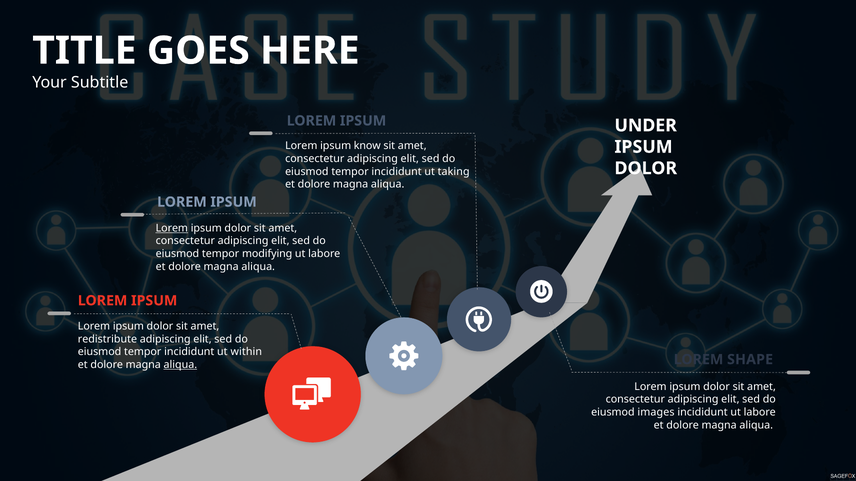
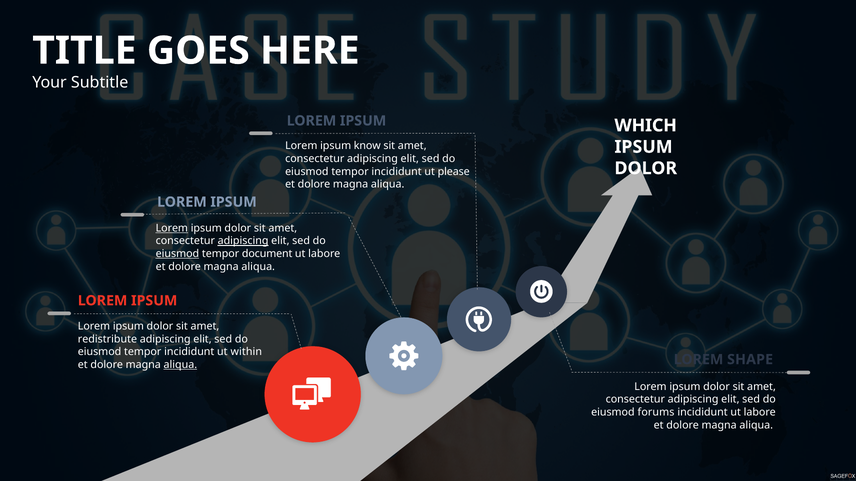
UNDER: UNDER -> WHICH (646, 126)
taking: taking -> please (454, 172)
adipiscing underline: none -> present (243, 241)
eiusmod underline: none -> present (177, 254)
modifying: modifying -> document (267, 254)
images: images -> forums (656, 413)
